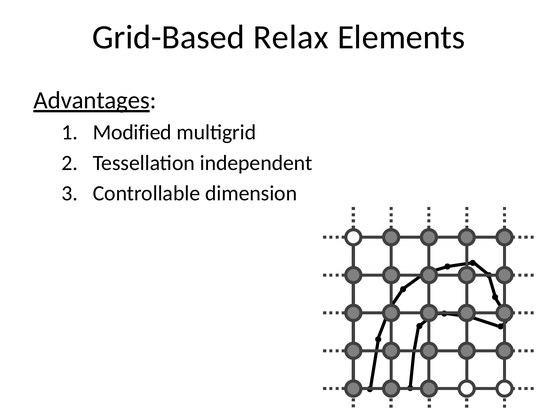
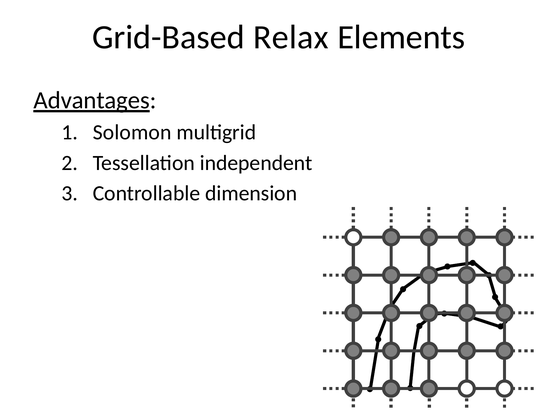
Modified: Modified -> Solomon (132, 132)
